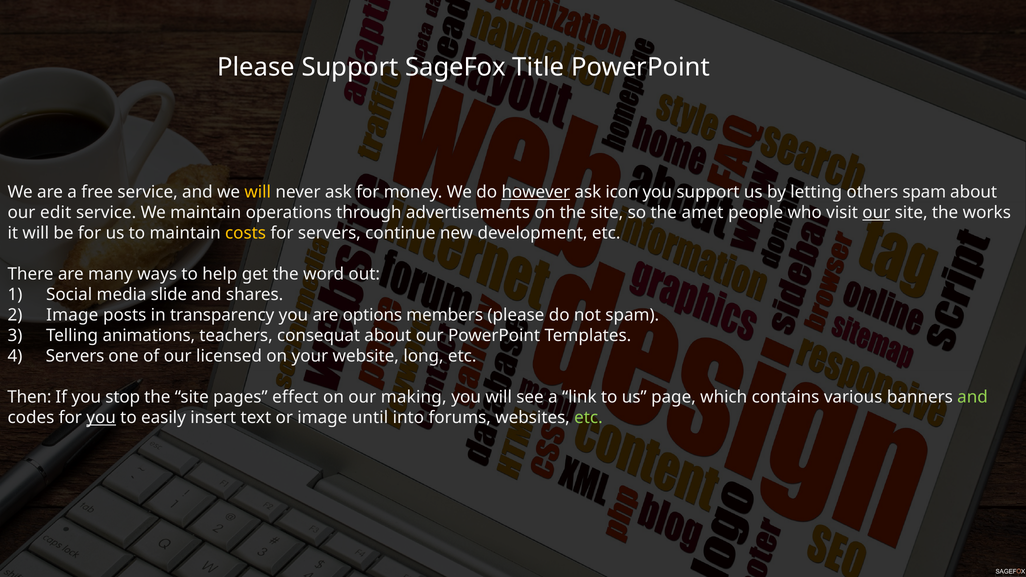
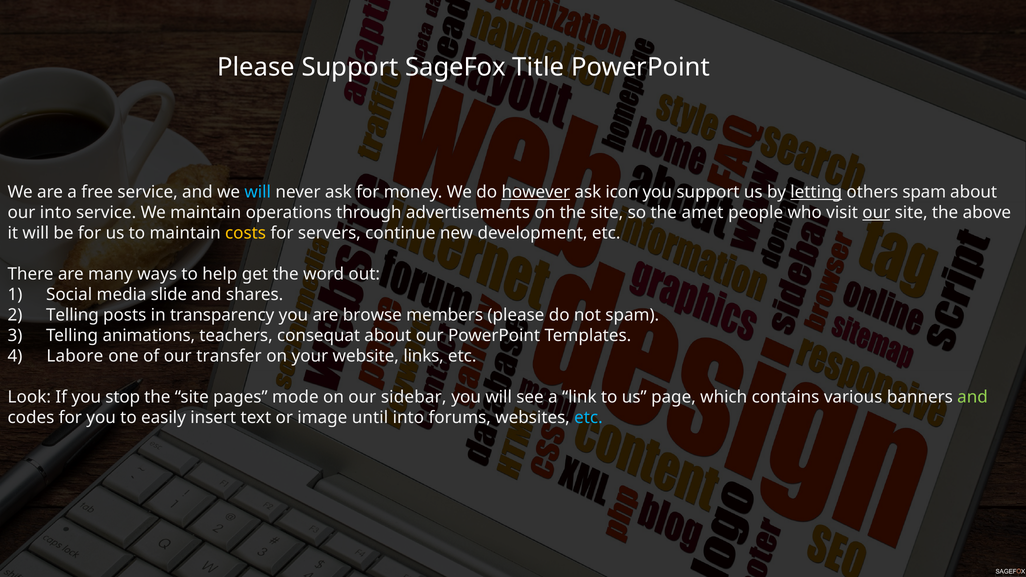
will colour: yellow -> light blue (258, 192)
letting underline: none -> present (816, 192)
our edit: edit -> into (56, 213)
works: works -> above (987, 213)
Image: Image -> Telling (72, 315)
options: options -> browse (372, 315)
Servers: Servers -> Labore (75, 356)
licensed: licensed -> transfer (229, 356)
long: long -> links (424, 356)
Then: Then -> Look (29, 397)
effect: effect -> mode (295, 397)
making: making -> sidebar (414, 397)
you underline: present -> none (101, 418)
etc colour: light green -> light blue (588, 418)
